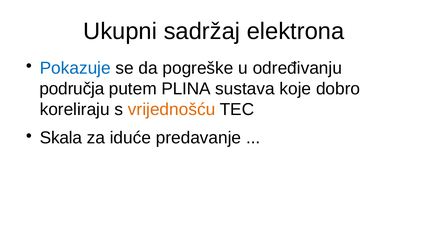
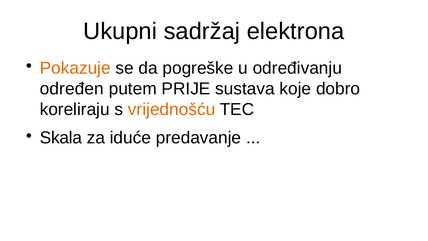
Pokazuje colour: blue -> orange (75, 68)
područja: područja -> određen (72, 89)
PLINA: PLINA -> PRIJE (186, 89)
